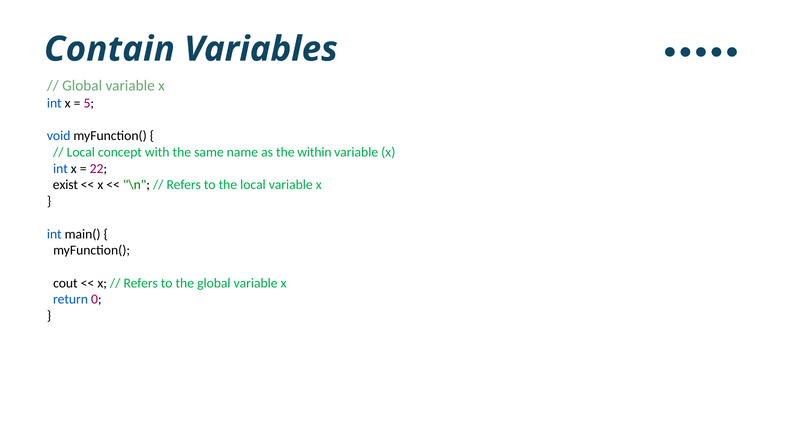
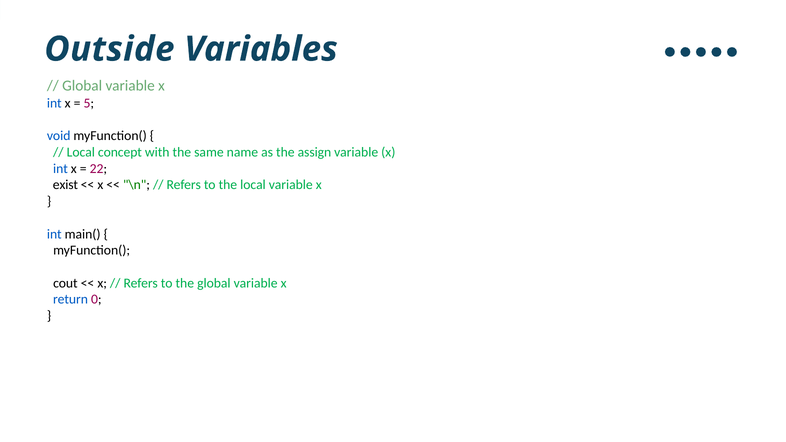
Contain: Contain -> Outside (109, 49)
within: within -> assign (314, 152)
